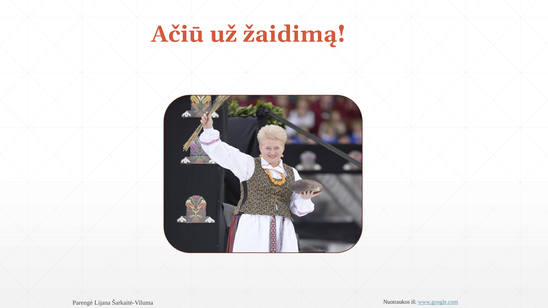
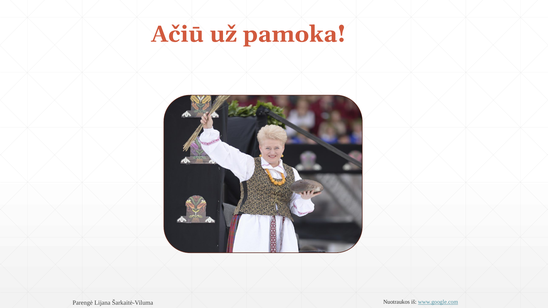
žaidimą: žaidimą -> pamoka (294, 34)
